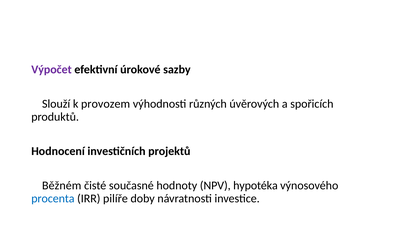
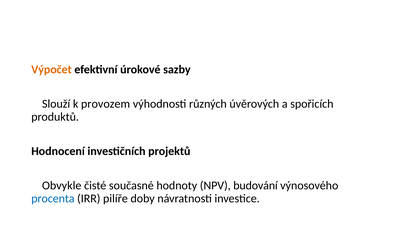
Výpočet colour: purple -> orange (51, 69)
Běžném: Běžném -> Obvykle (62, 185)
hypotéka: hypotéka -> budování (256, 185)
